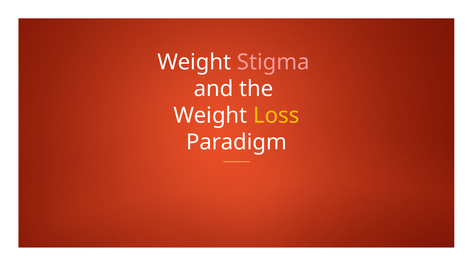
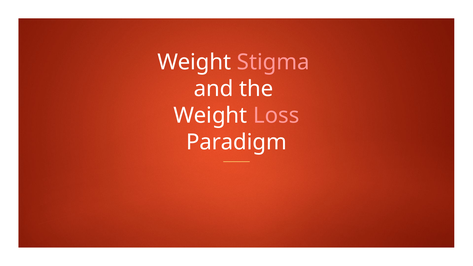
Loss colour: yellow -> pink (276, 116)
